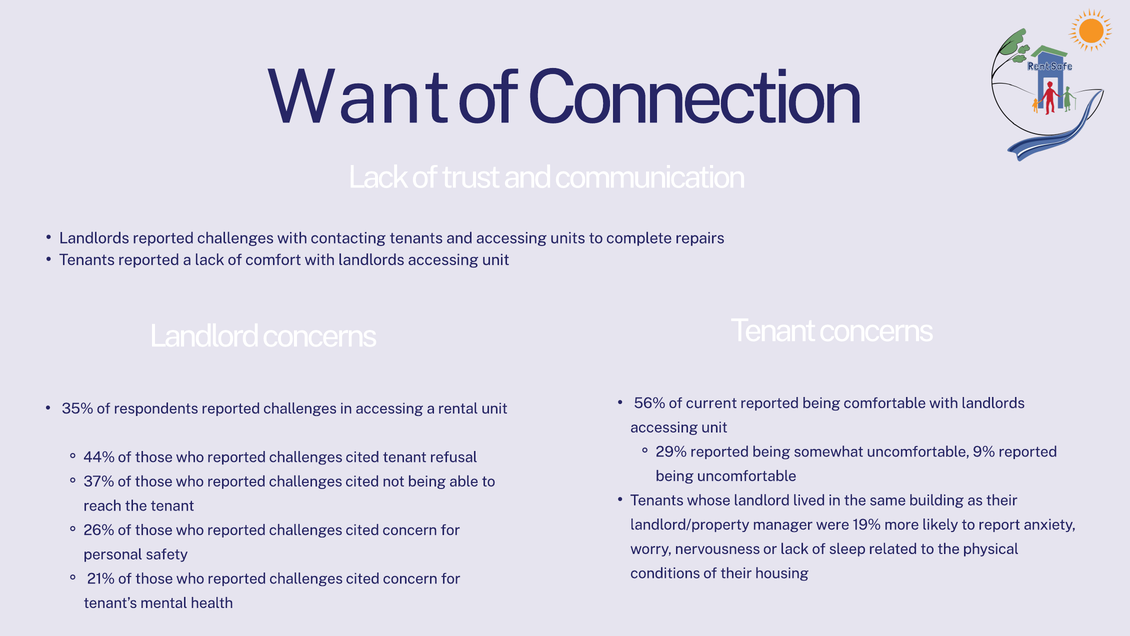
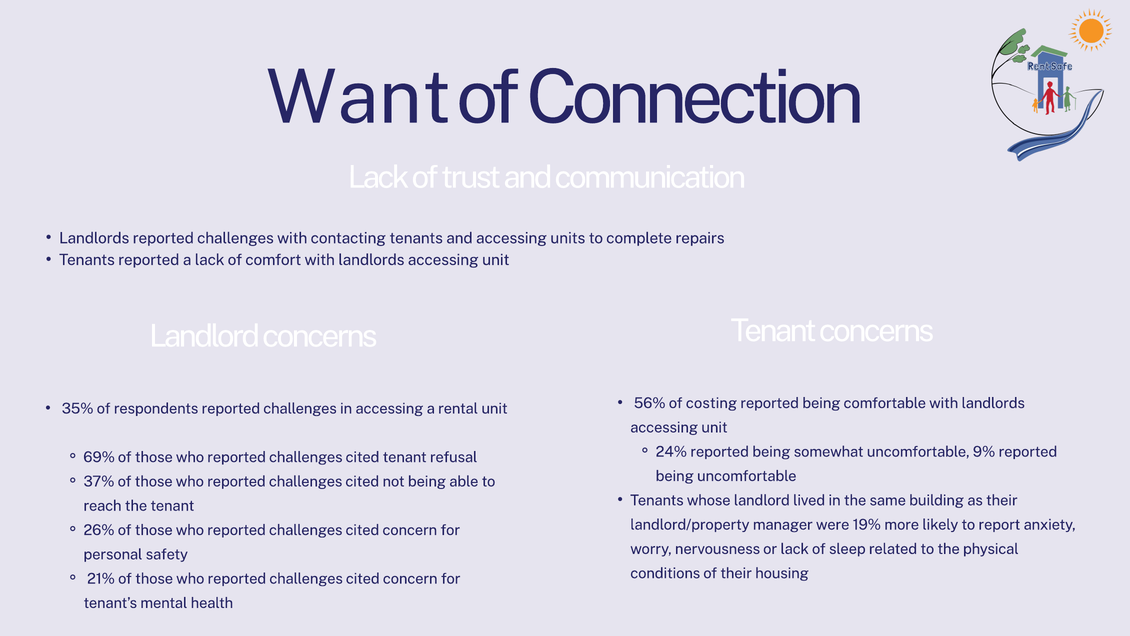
current: current -> costing (711, 403)
29%: 29% -> 24% (671, 452)
44%: 44% -> 69% (99, 457)
